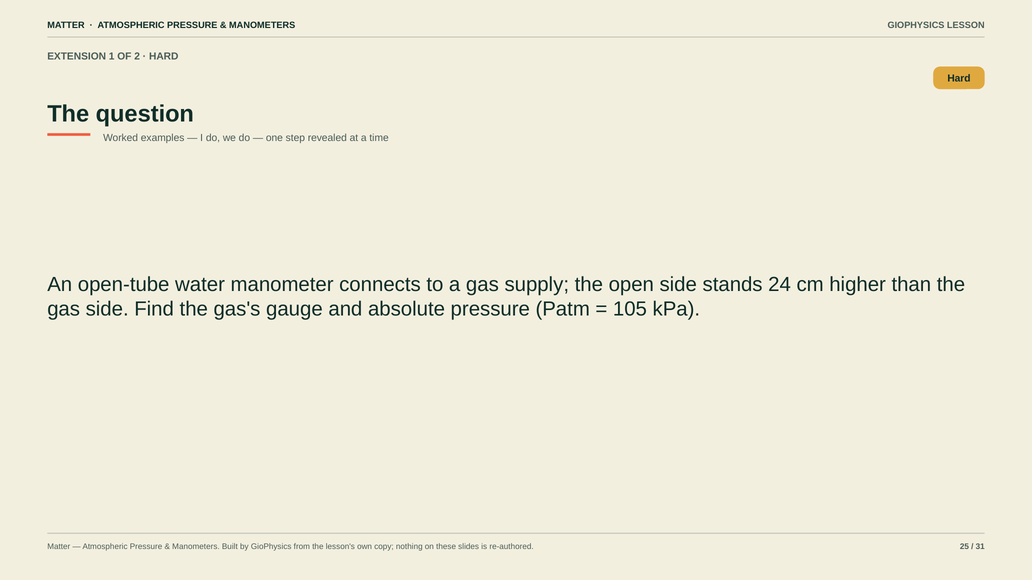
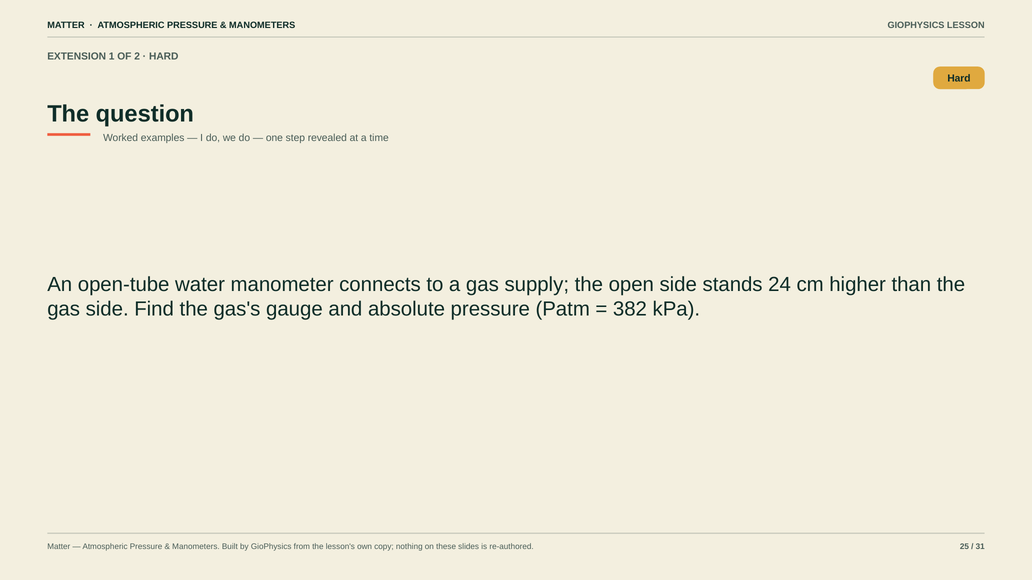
105: 105 -> 382 (630, 310)
